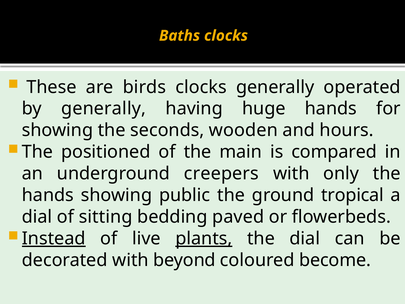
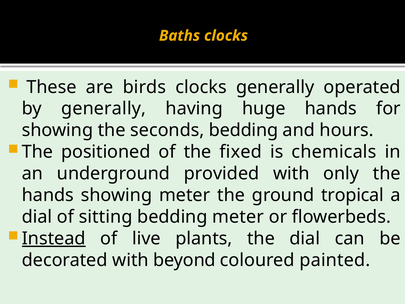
seconds wooden: wooden -> bedding (244, 130)
main: main -> fixed (241, 152)
compared: compared -> chemicals (334, 152)
creepers: creepers -> provided (222, 173)
showing public: public -> meter (185, 195)
bedding paved: paved -> meter (238, 217)
plants underline: present -> none (204, 238)
become: become -> painted (335, 260)
